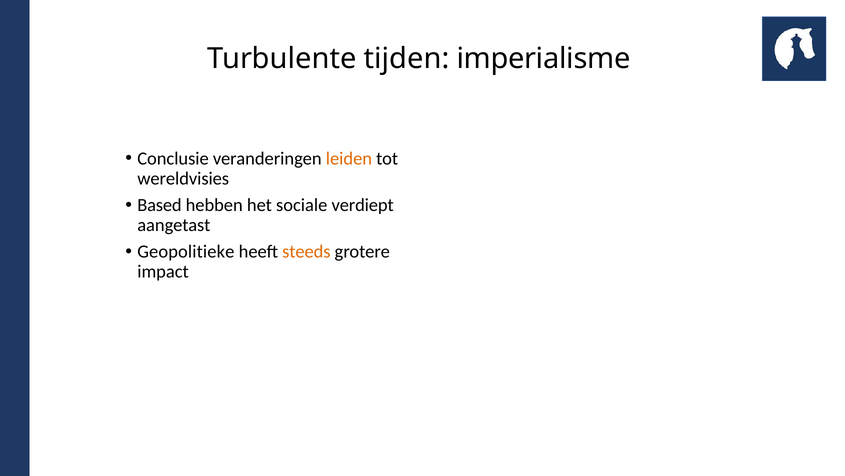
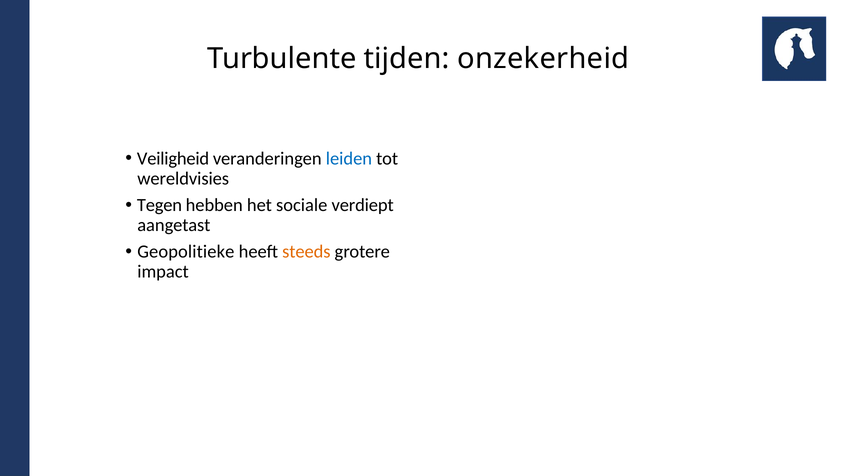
imperialisme: imperialisme -> onzekerheid (543, 58)
Conclusie: Conclusie -> Veiligheid (173, 158)
leiden colour: orange -> blue (349, 158)
Based: Based -> Tegen (159, 205)
